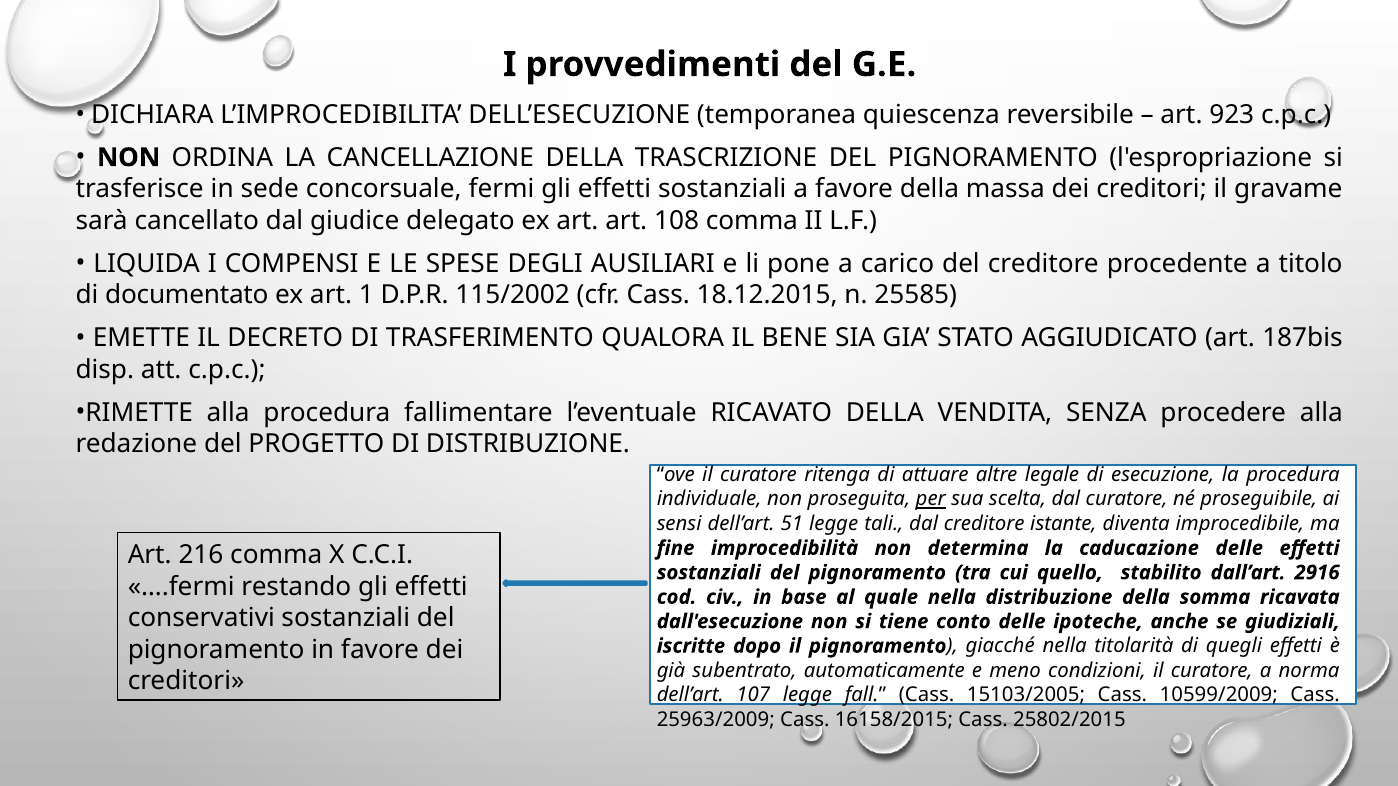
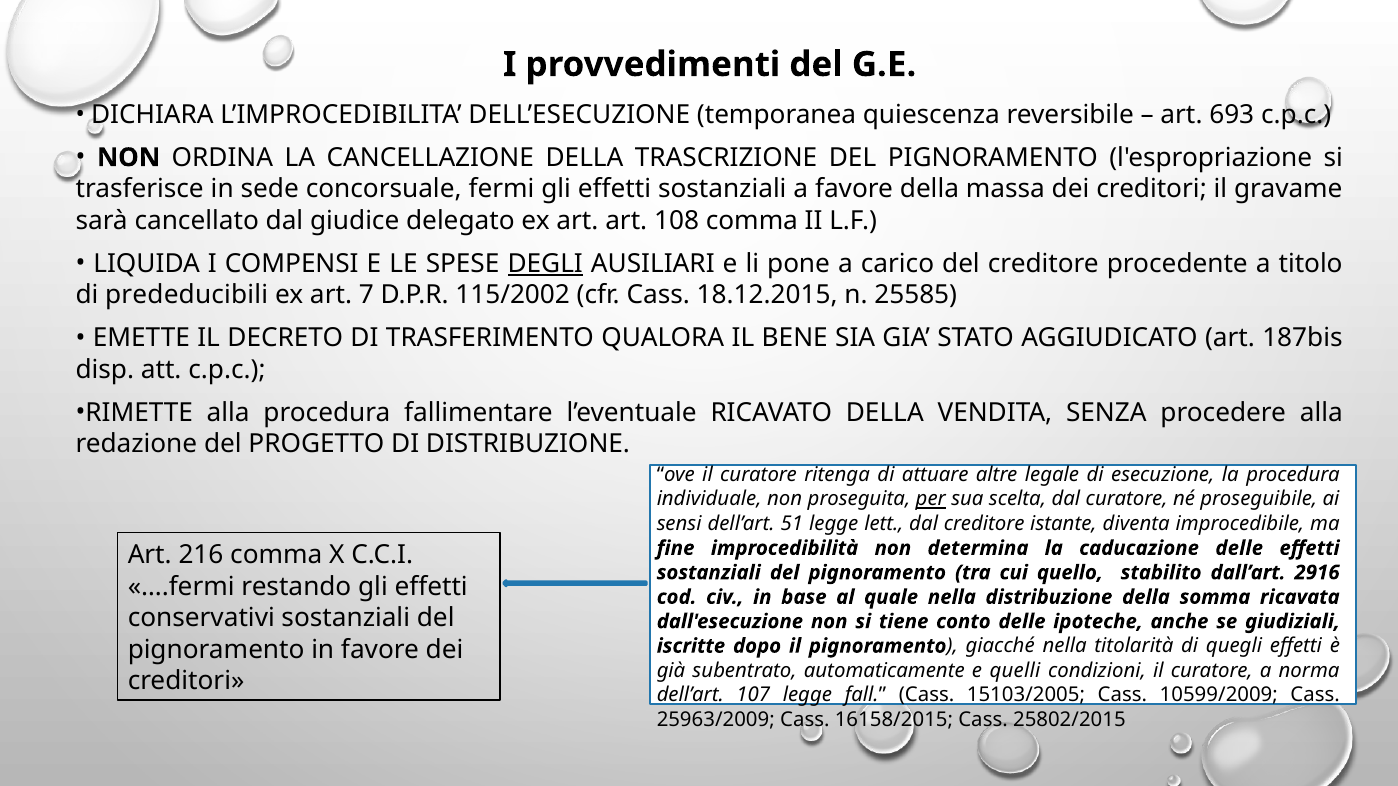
923: 923 -> 693 (1232, 115)
DEGLI underline: none -> present (545, 264)
documentato: documentato -> prededucibili (187, 295)
1: 1 -> 7 (366, 295)
tali: tali -> lett (884, 524)
meno: meno -> quelli (1015, 671)
